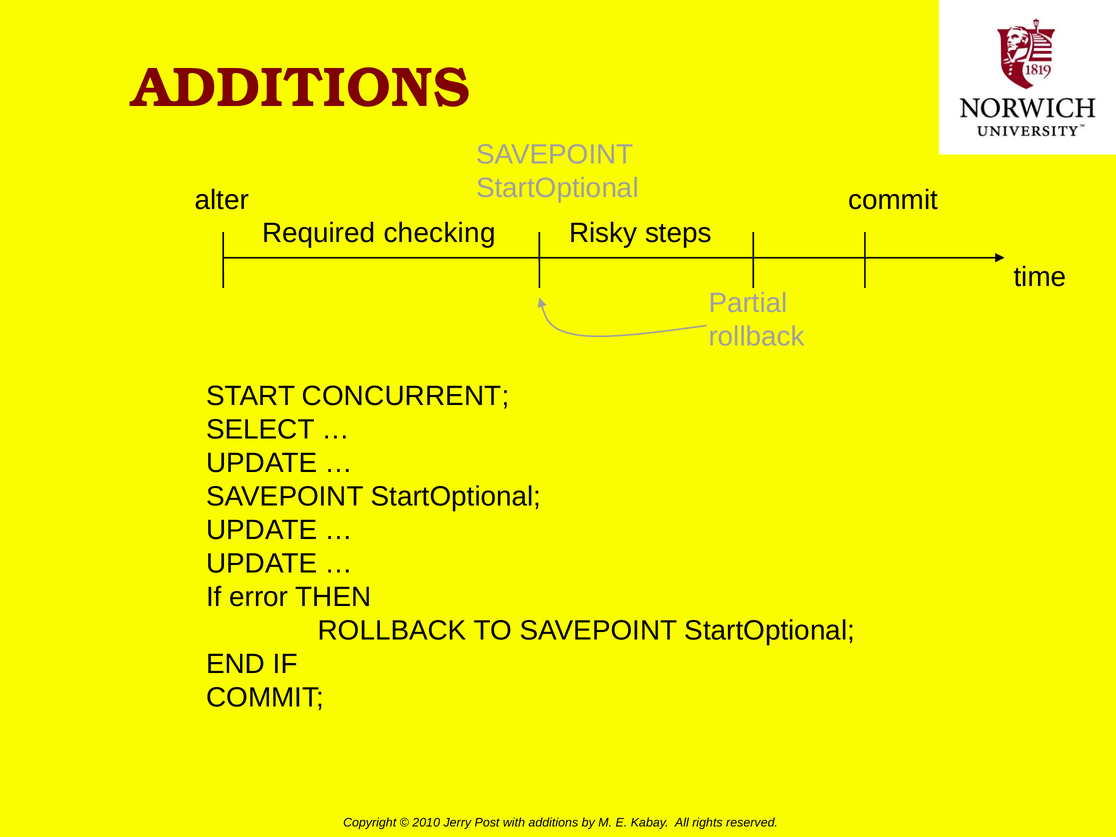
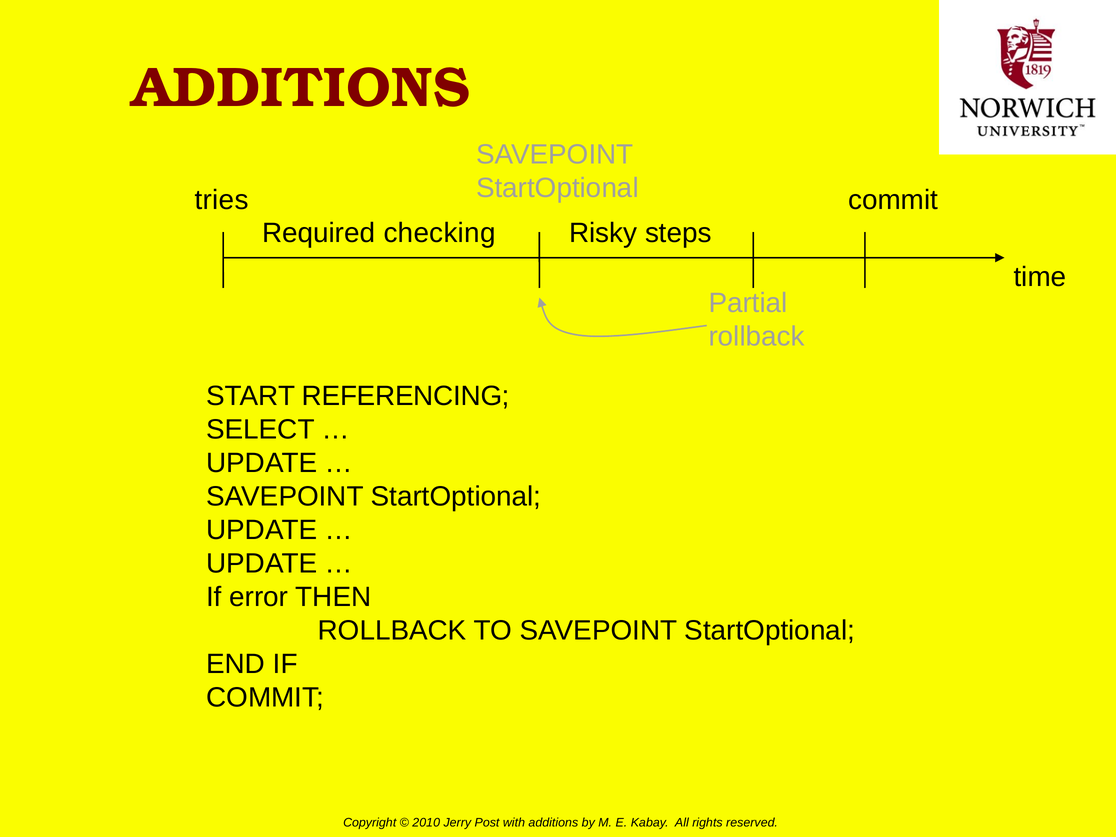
alter: alter -> tries (222, 200)
CONCURRENT: CONCURRENT -> REFERENCING (406, 396)
